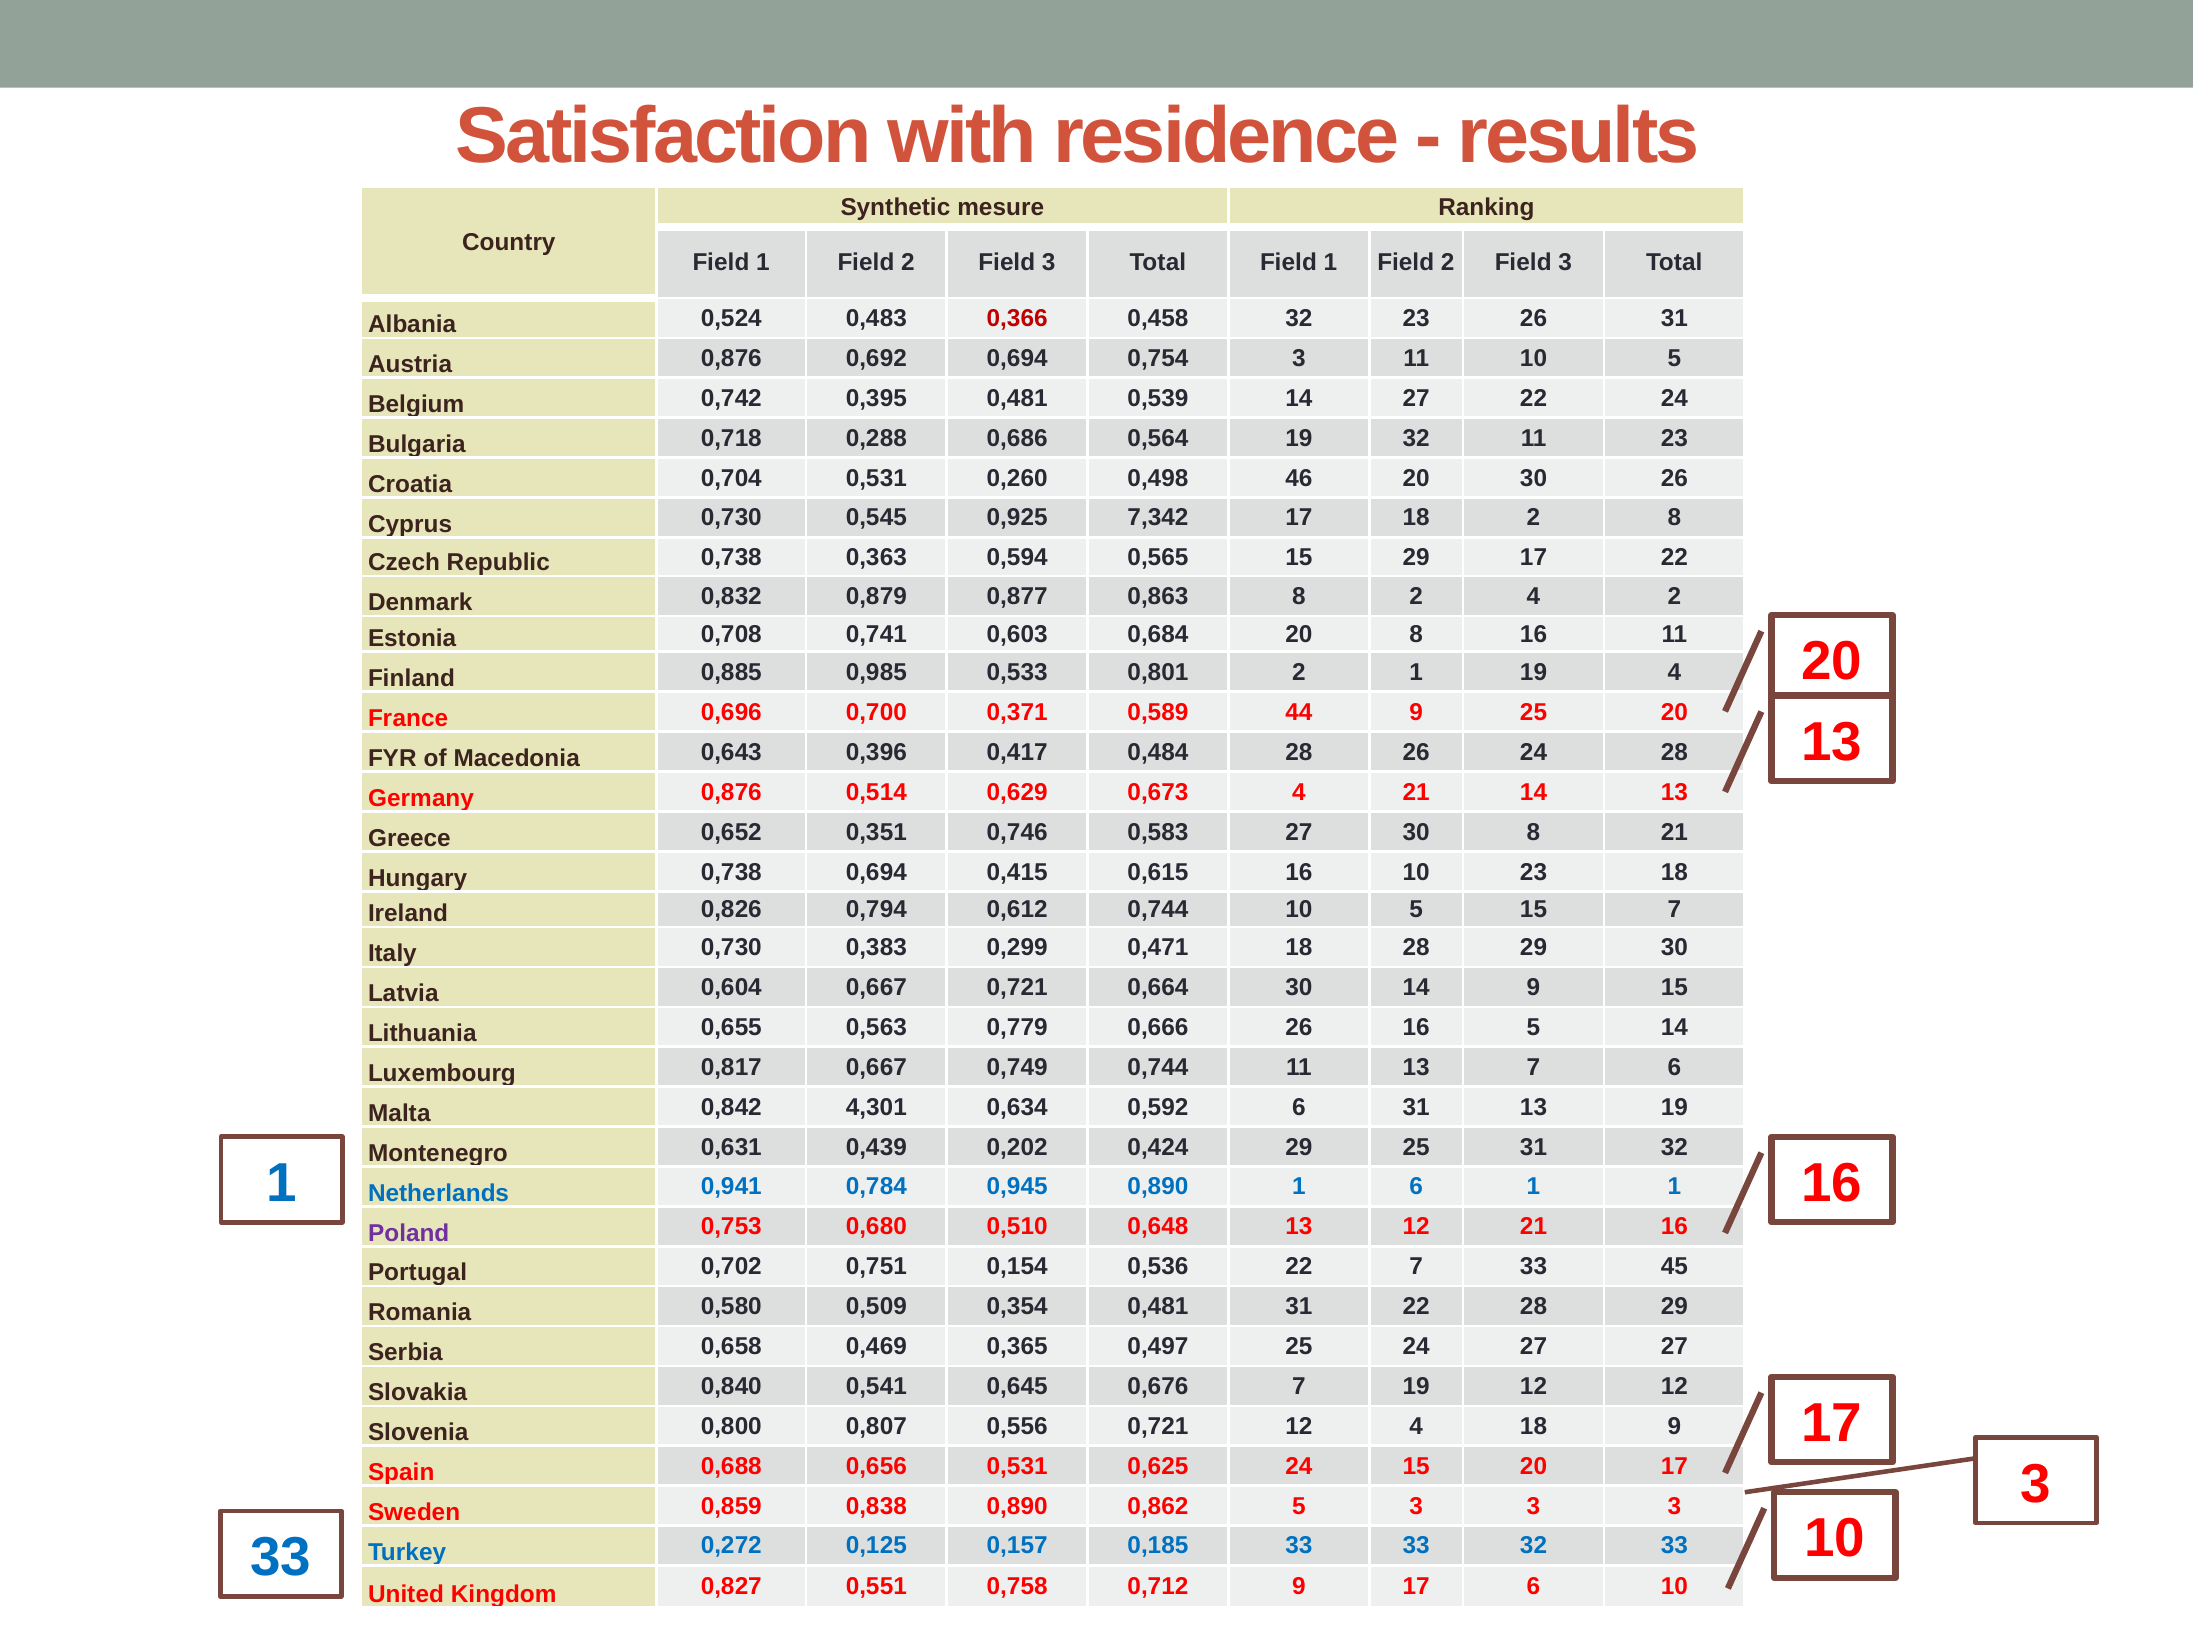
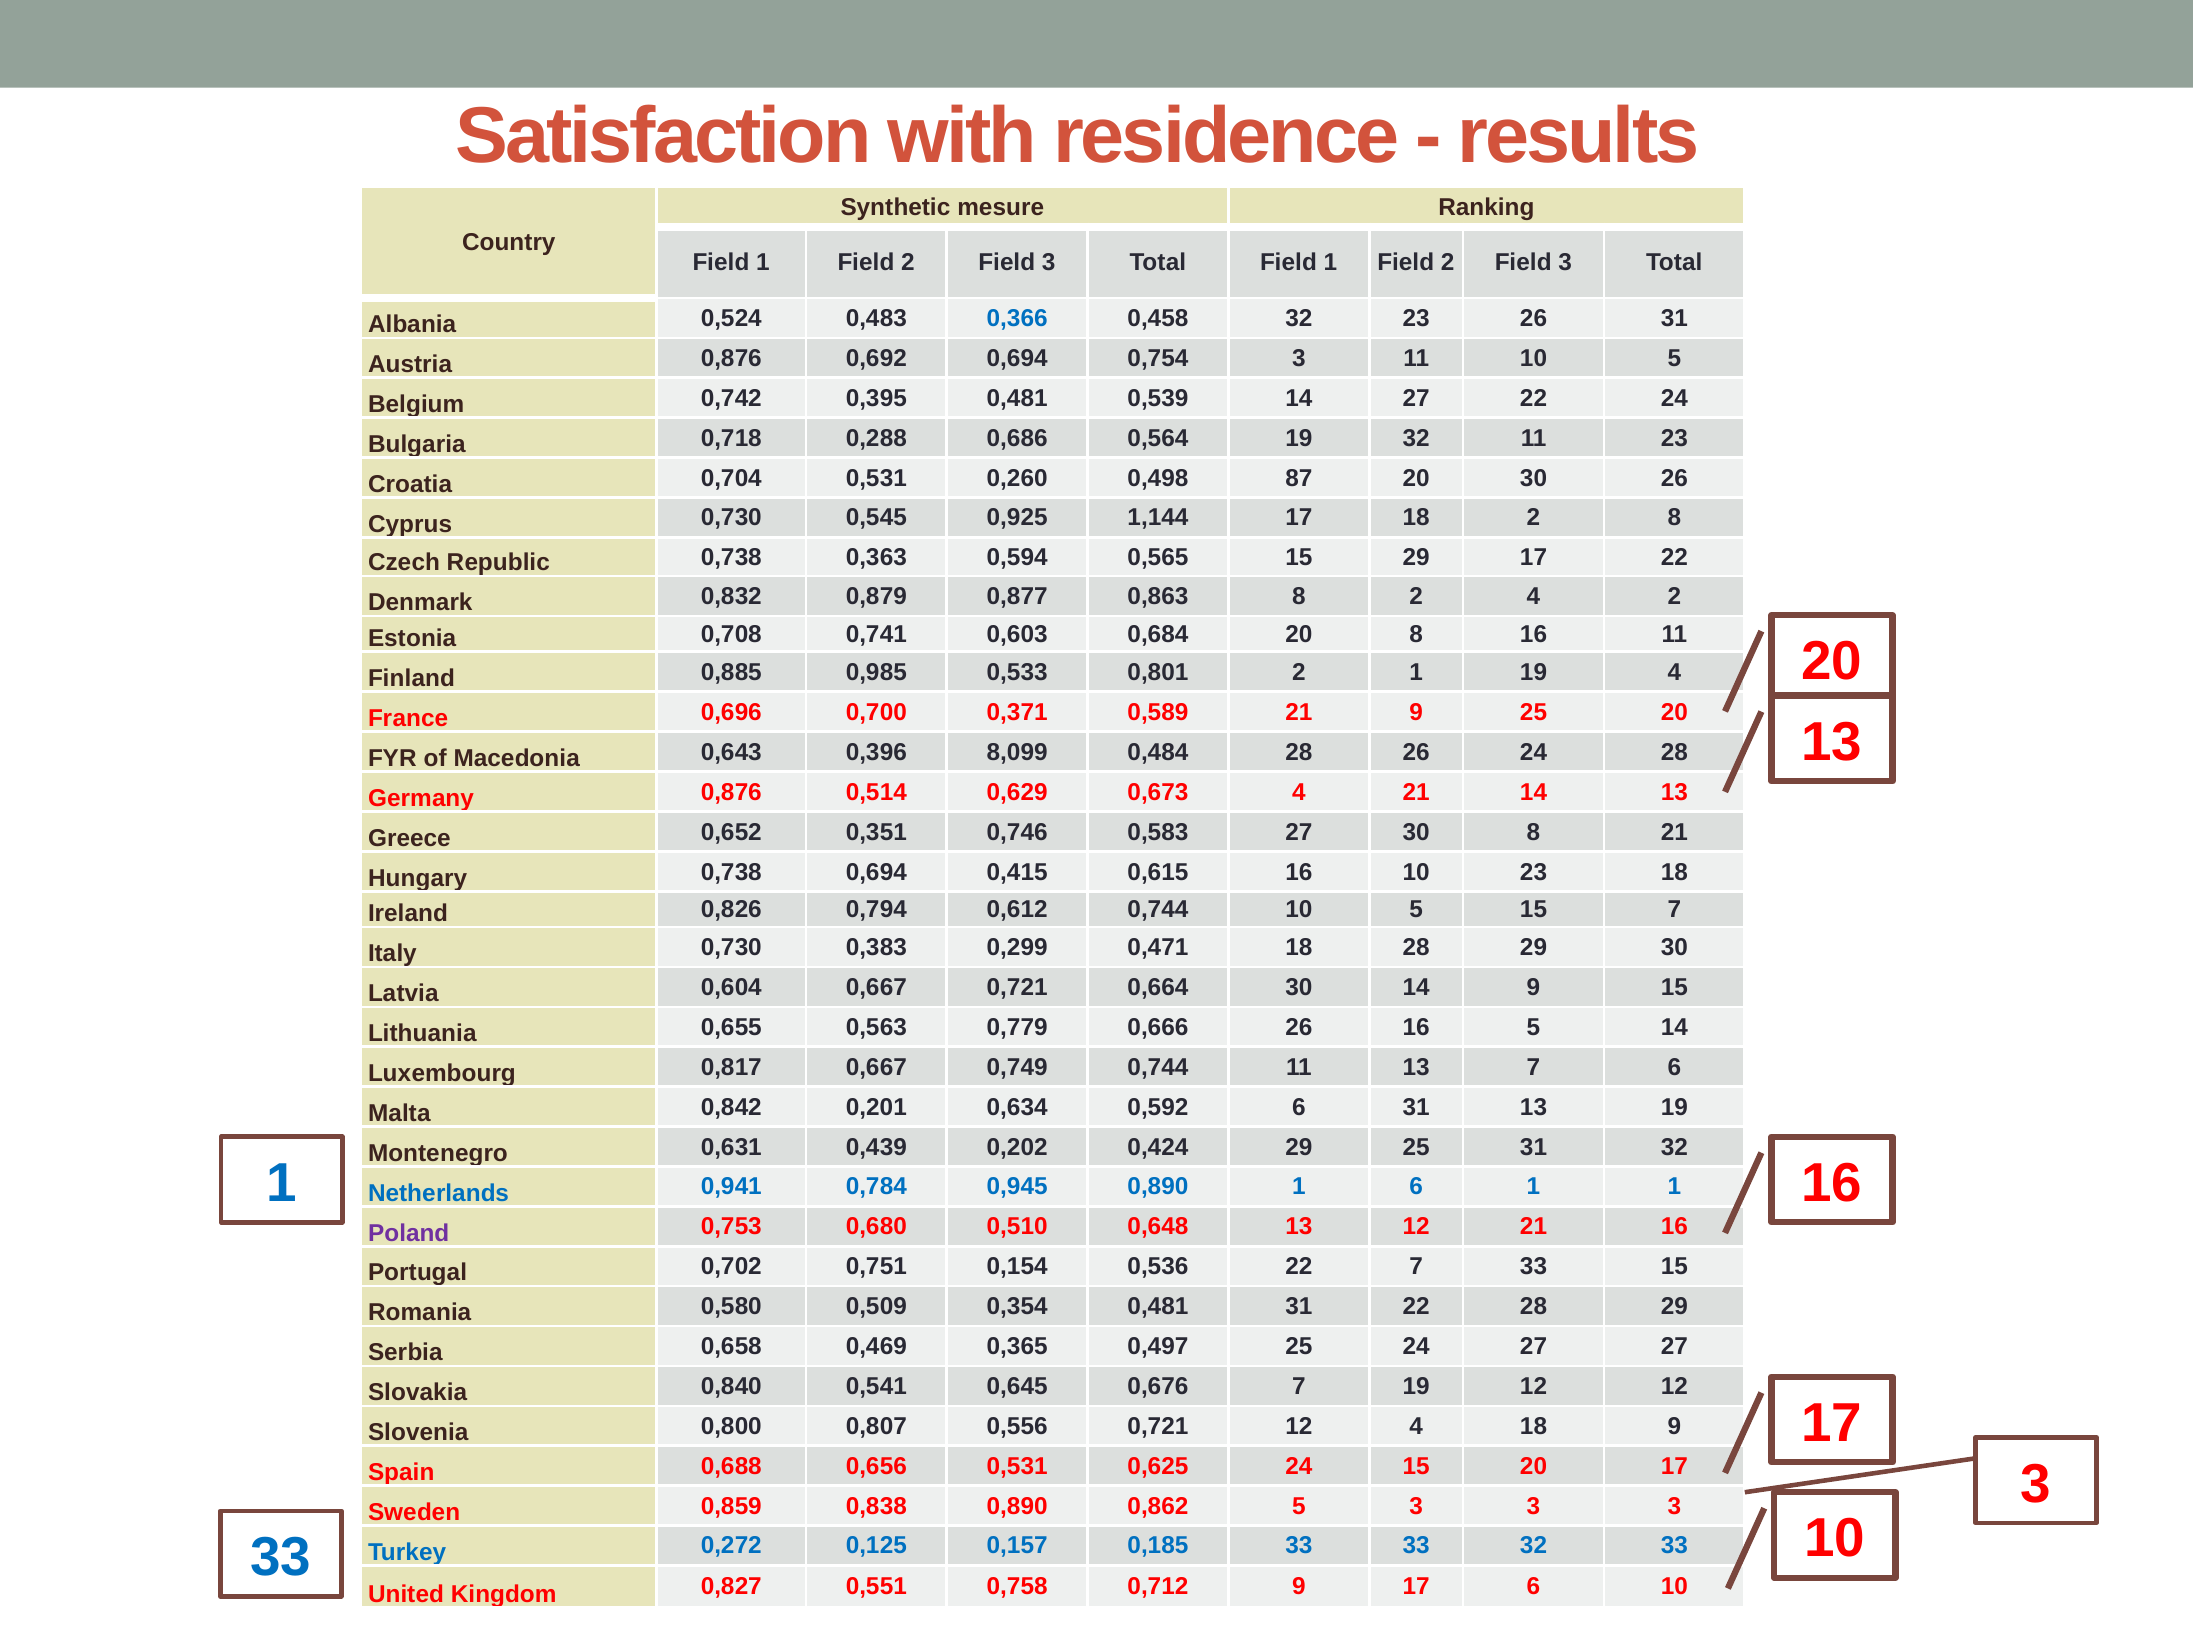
0,366 colour: red -> blue (1017, 318)
46: 46 -> 87 (1299, 478)
7,342: 7,342 -> 1,144 (1158, 518)
0,589 44: 44 -> 21 (1299, 712)
0,417: 0,417 -> 8,099 (1017, 752)
4,301: 4,301 -> 0,201 (876, 1107)
33 45: 45 -> 15 (1674, 1266)
